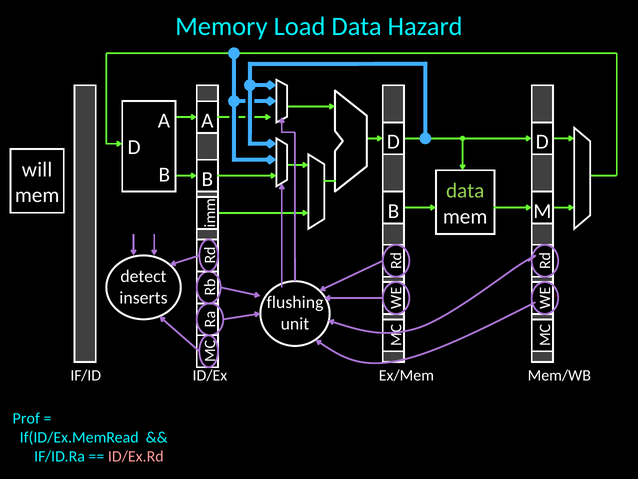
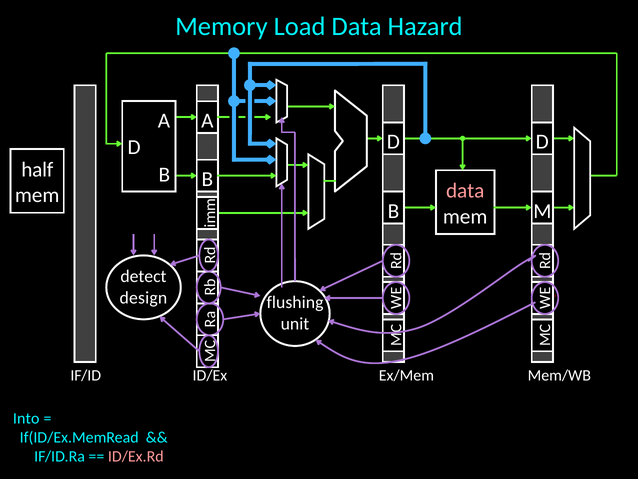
will: will -> half (37, 169)
data colour: light green -> pink (465, 191)
inserts: inserts -> design (143, 297)
Prof: Prof -> Into (26, 418)
